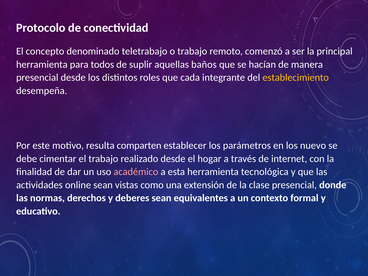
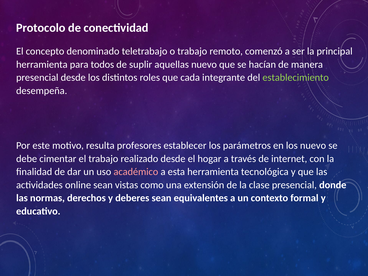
aquellas baños: baños -> nuevo (204, 64)
establecimiento colour: yellow -> light green (296, 78)
comparten: comparten -> profesores (139, 146)
